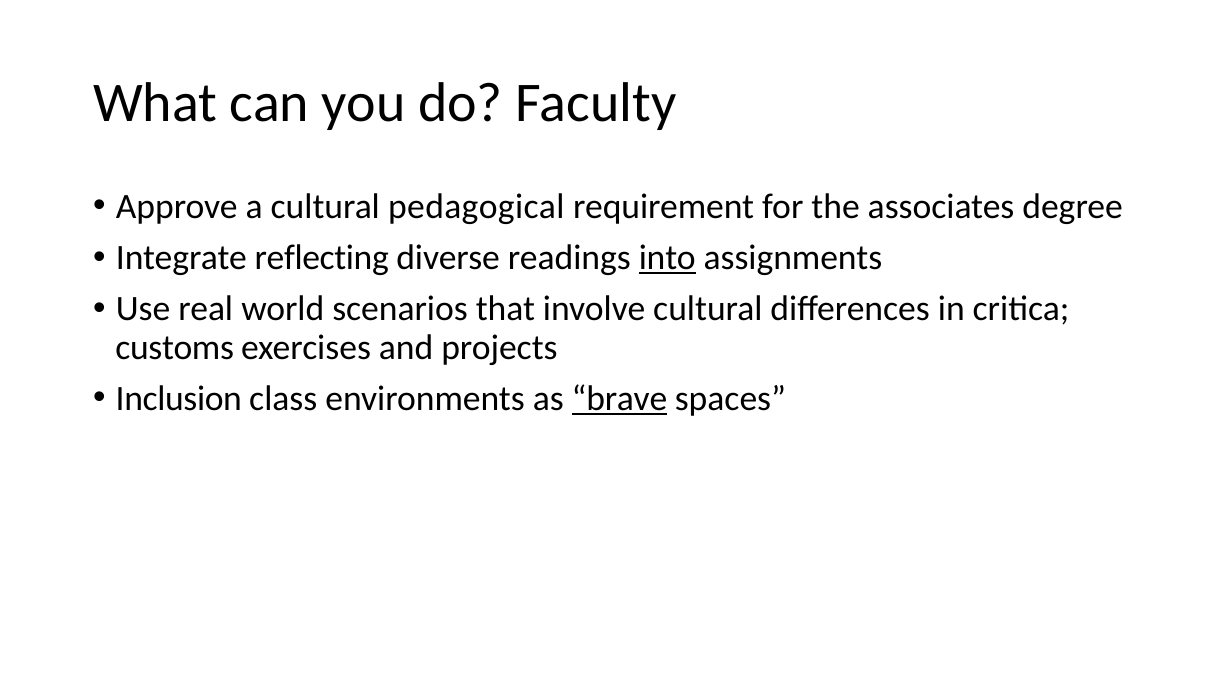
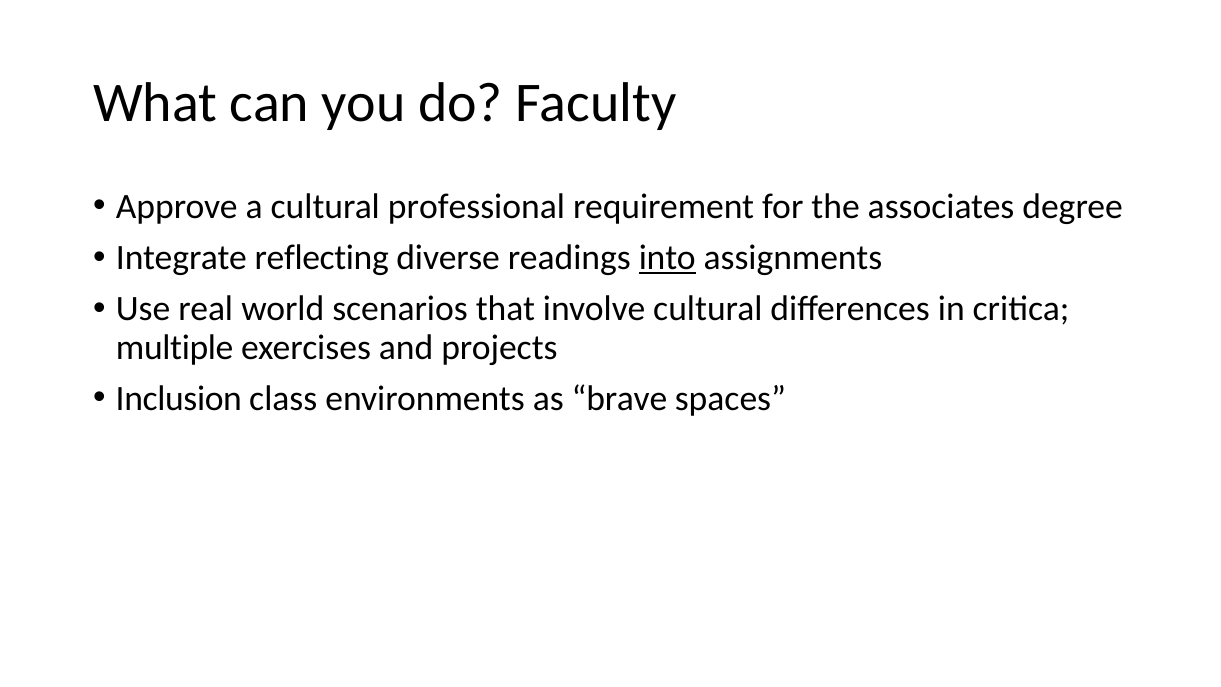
pedagogical: pedagogical -> professional (477, 206)
customs: customs -> multiple (175, 347)
brave underline: present -> none (619, 398)
